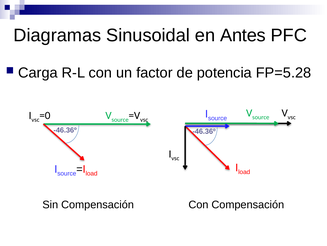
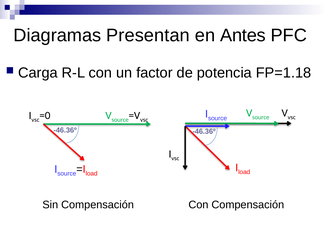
Sinusoidal: Sinusoidal -> Presentan (148, 35)
FP=5.28: FP=5.28 -> FP=1.18 (284, 73)
